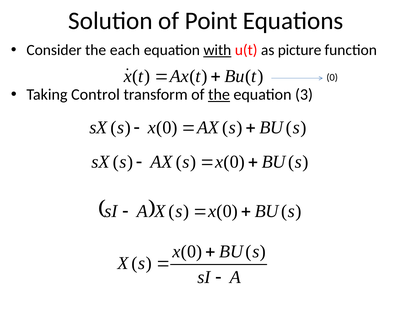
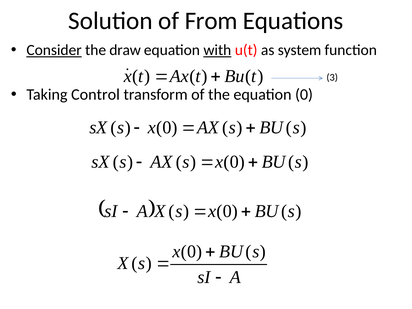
Point: Point -> From (211, 21)
Consider underline: none -> present (54, 50)
each: each -> draw (125, 50)
picture: picture -> system (300, 50)
0: 0 -> 3 (332, 77)
the underline: present -> none (219, 95)
equation 3: 3 -> 0 (304, 95)
